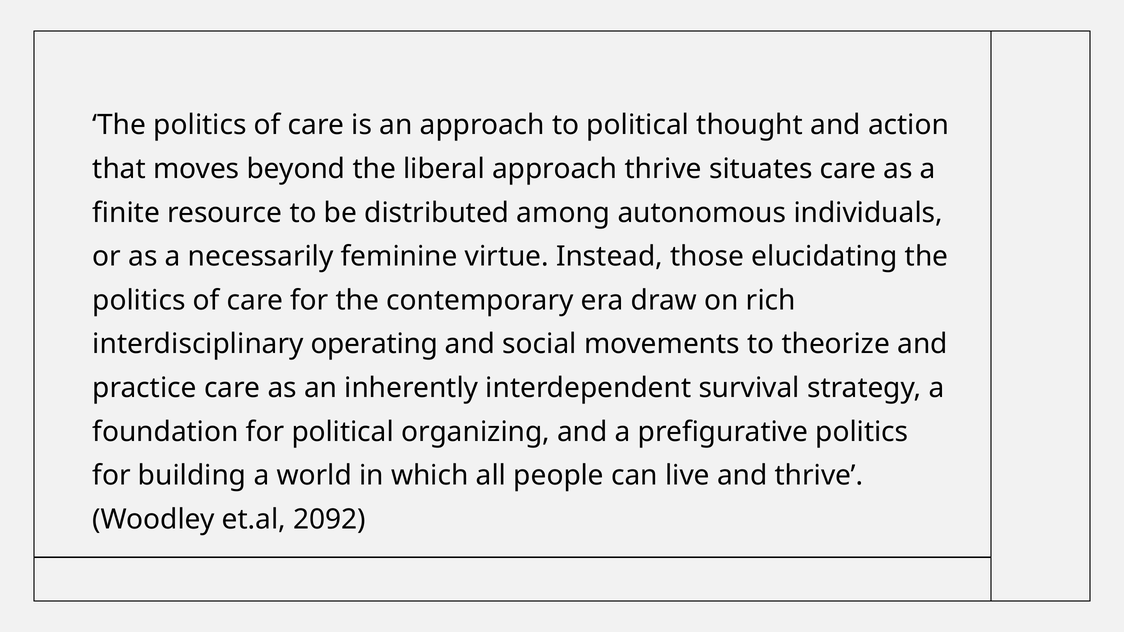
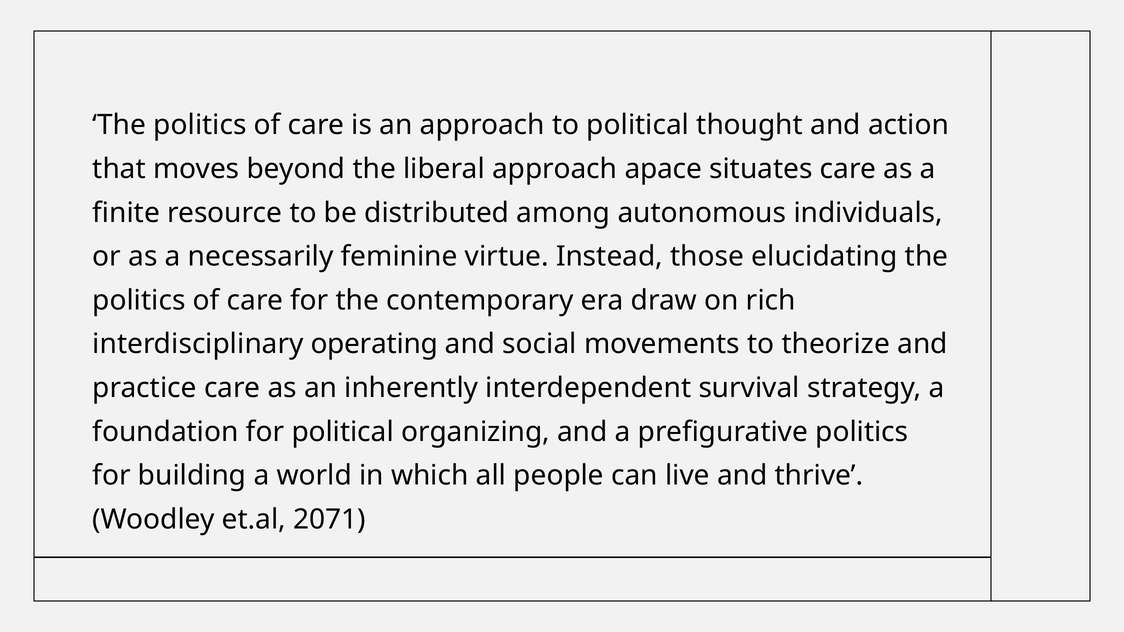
approach thrive: thrive -> apace (663, 169)
2092: 2092 -> 2071 (330, 520)
